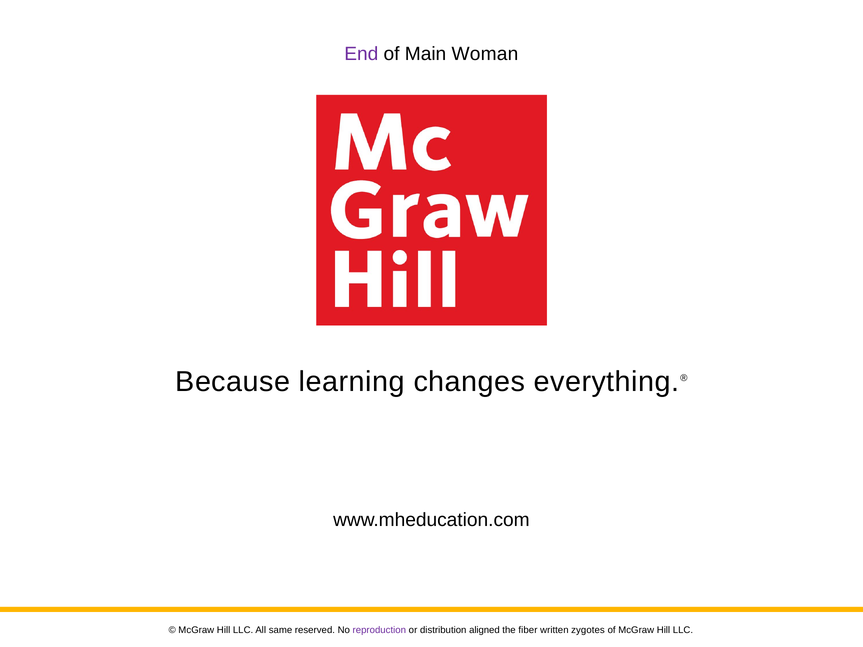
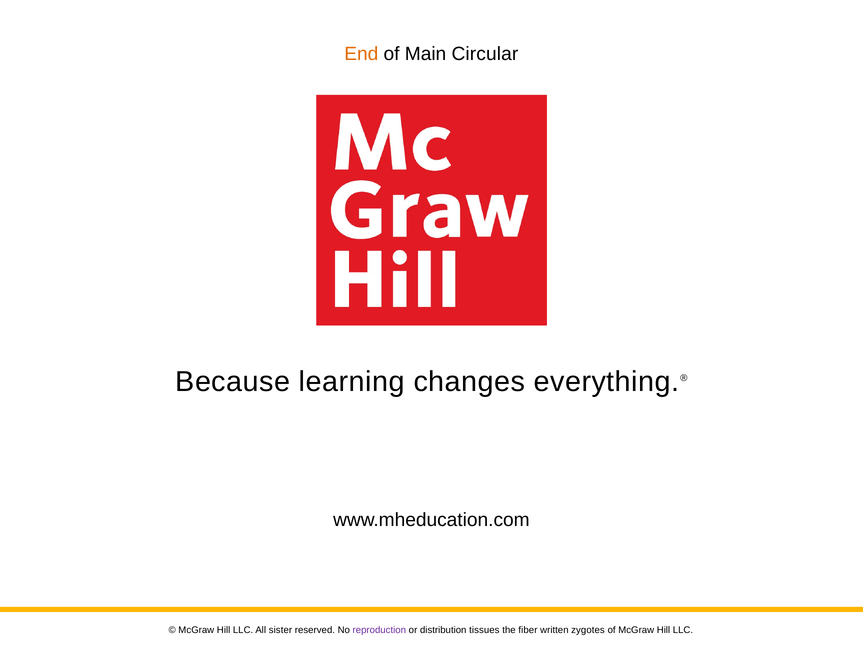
End colour: purple -> orange (361, 54)
Woman: Woman -> Circular (485, 54)
same: same -> sister (280, 630)
aligned: aligned -> tissues (484, 630)
